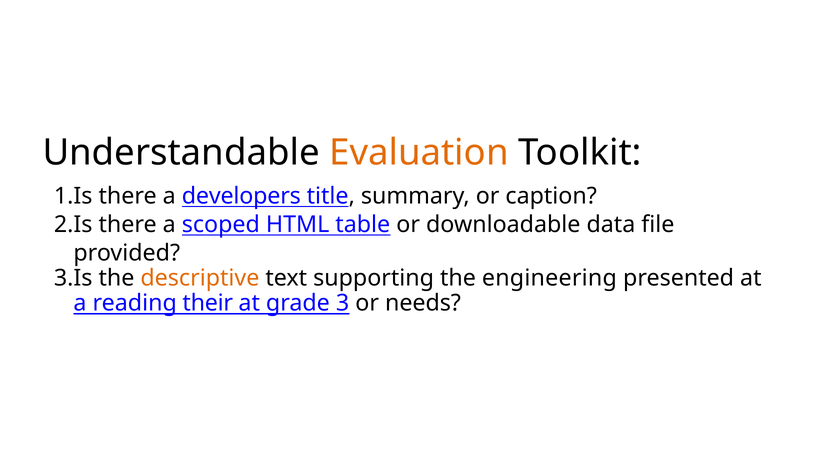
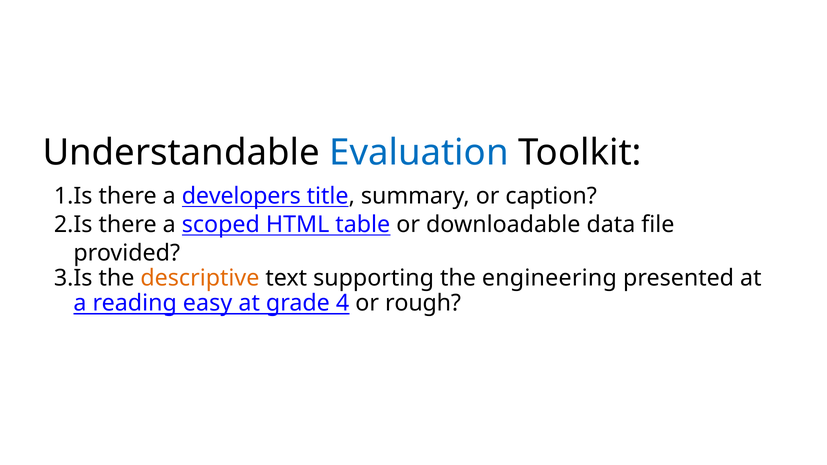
Evaluation colour: orange -> blue (419, 153)
their: their -> easy (208, 303)
3: 3 -> 4 (343, 303)
needs: needs -> rough (423, 303)
